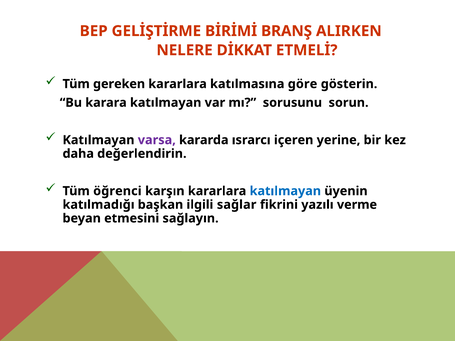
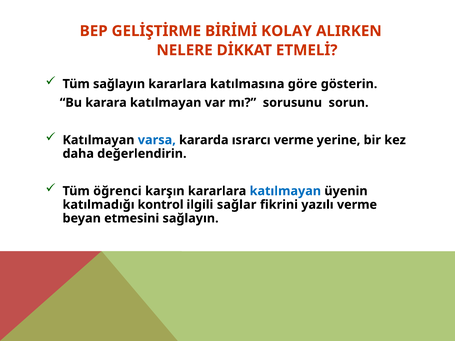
BRANŞ: BRANŞ -> KOLAY (287, 31)
Tüm gereken: gereken -> sağlayın (119, 84)
varsa colour: purple -> blue (157, 140)
ısrarcı içeren: içeren -> verme (294, 140)
başkan: başkan -> kontrol (161, 205)
